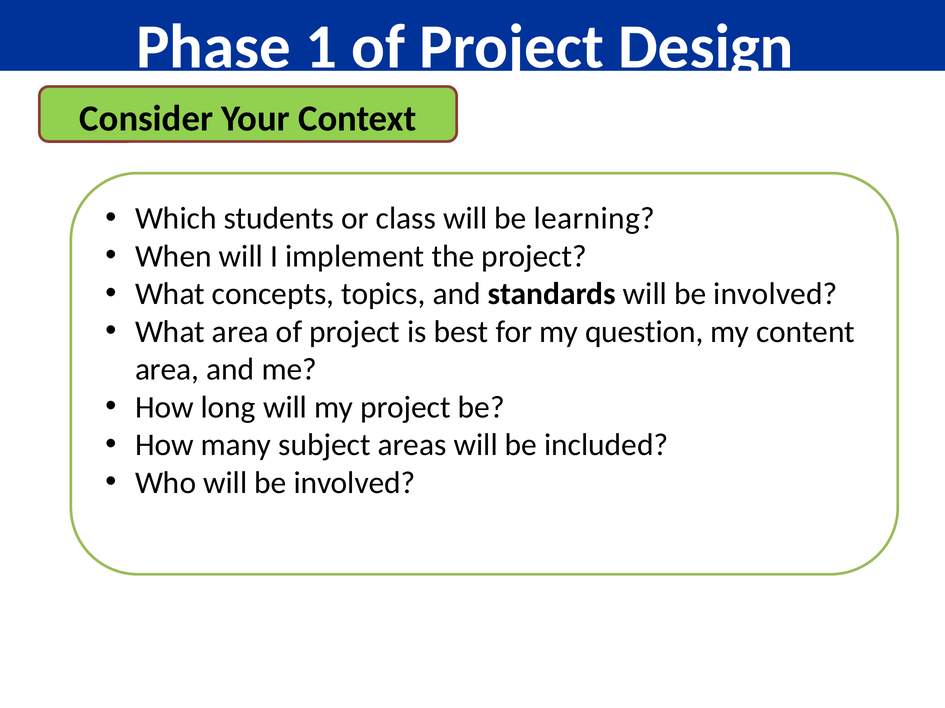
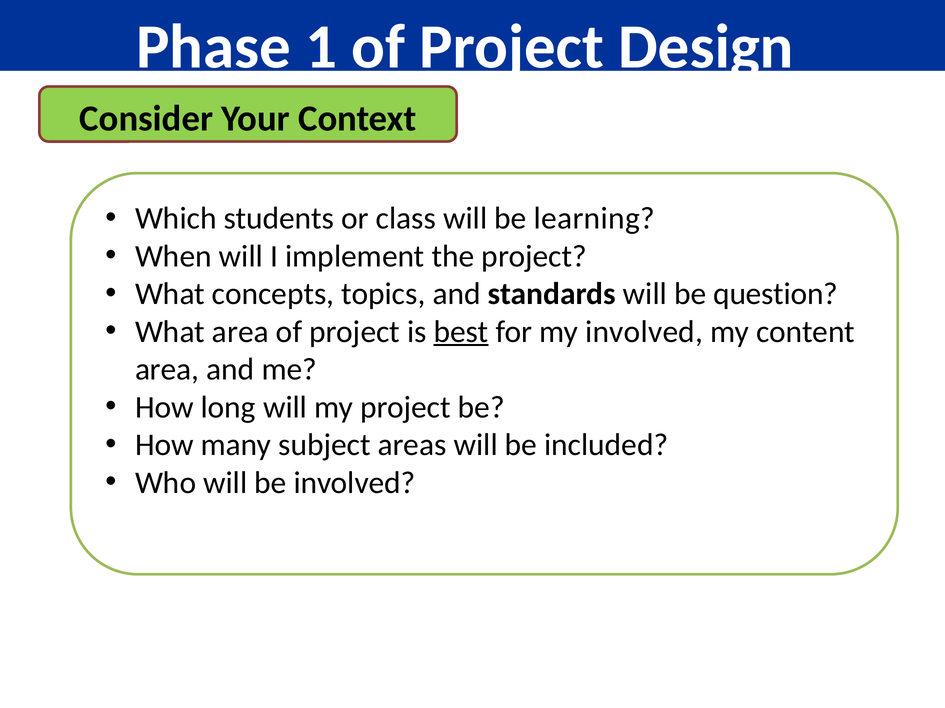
standards will be involved: involved -> question (776, 294)
best underline: none -> present (461, 332)
my question: question -> involved (644, 332)
